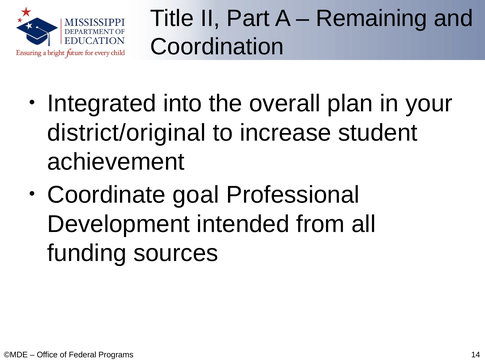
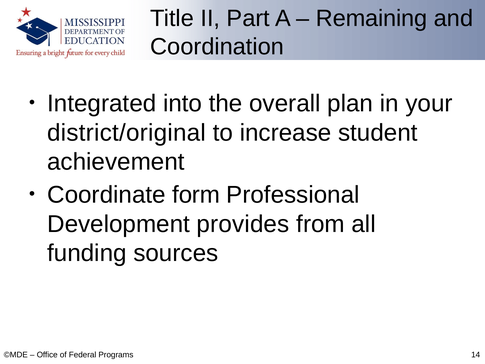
goal: goal -> form (196, 195)
intended: intended -> provides (243, 224)
